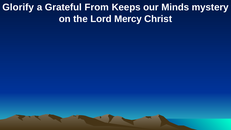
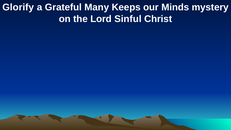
From: From -> Many (97, 7)
Mercy: Mercy -> Sinful (128, 19)
